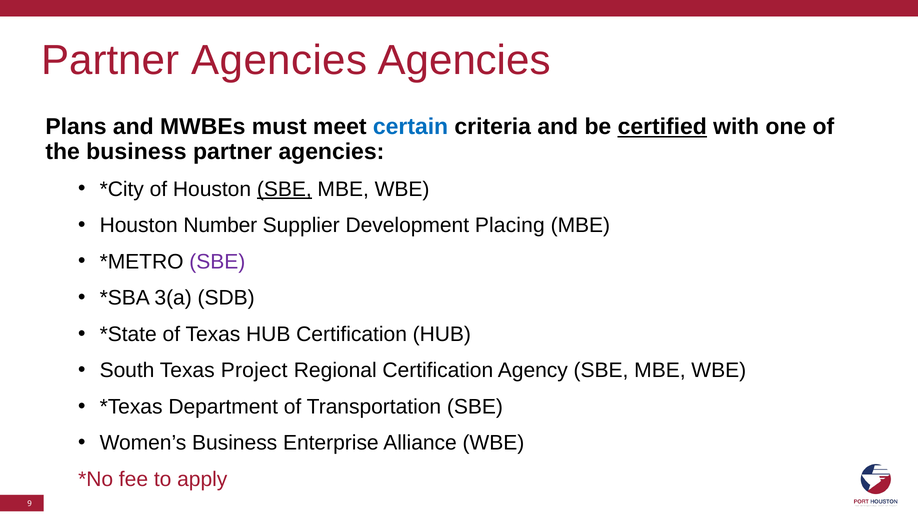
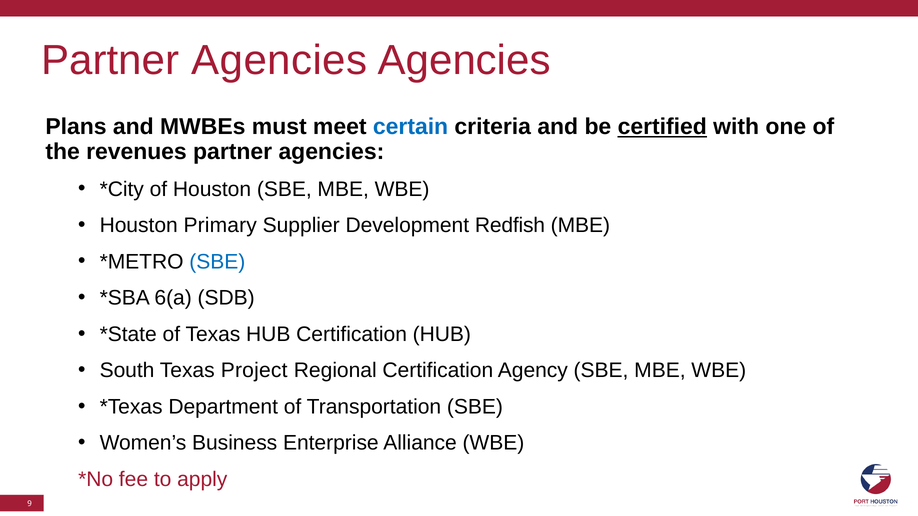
the business: business -> revenues (136, 152)
SBE underline: present -> none (284, 189)
Number: Number -> Primary (220, 226)
Placing: Placing -> Redfish (510, 226)
SBE colour: purple -> blue (217, 262)
3(a: 3(a -> 6(a (173, 298)
